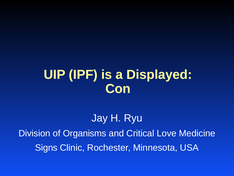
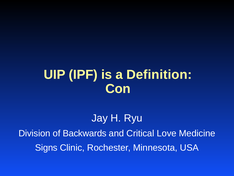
Displayed: Displayed -> Definition (159, 74)
Organisms: Organisms -> Backwards (85, 133)
